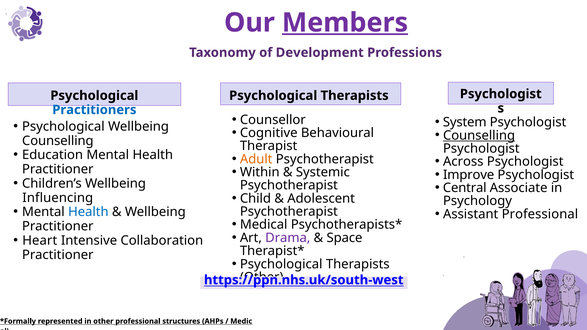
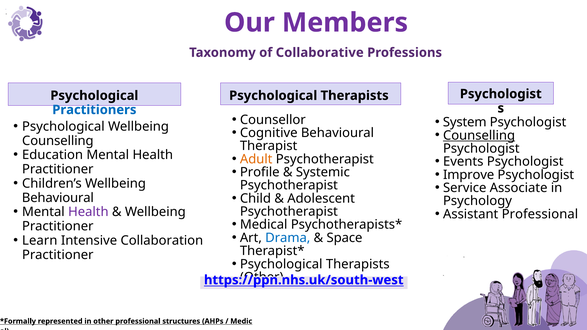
Members underline: present -> none (345, 23)
Development: Development -> Collaborative (320, 53)
Across: Across -> Events (463, 162)
Within: Within -> Profile (260, 172)
Central: Central -> Service (465, 188)
Influencing: Influencing -> Behavioural (58, 198)
Health colour: blue -> purple (88, 212)
Drama colour: purple -> blue (288, 238)
Heart: Heart -> Learn (40, 241)
